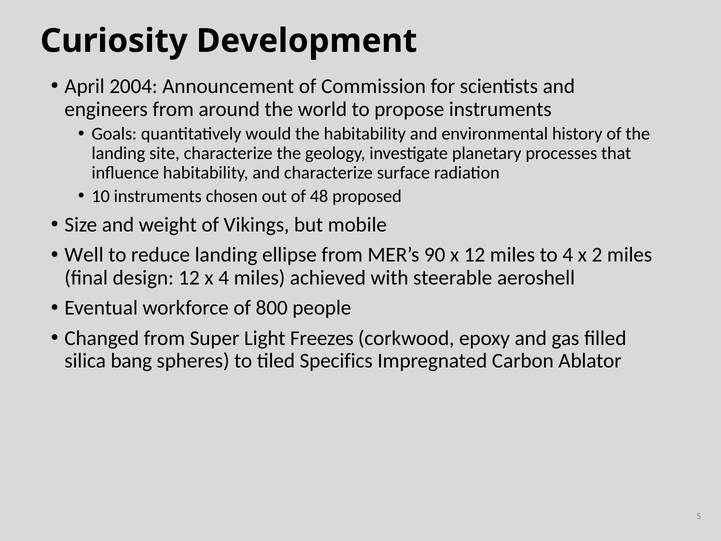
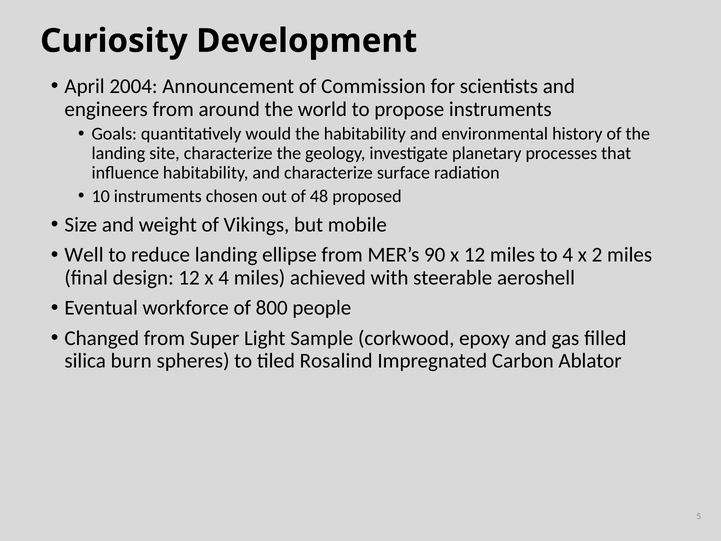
Freezes: Freezes -> Sample (322, 338)
bang: bang -> burn (131, 361)
Specifics: Specifics -> Rosalind (336, 361)
